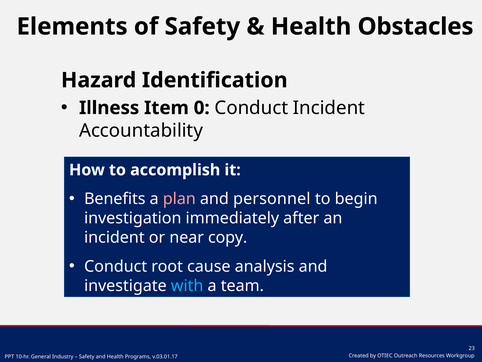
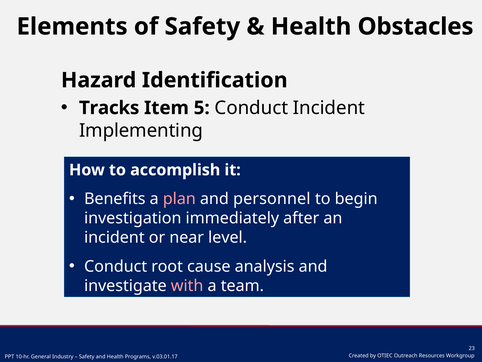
Illness: Illness -> Tracks (109, 108)
0: 0 -> 5 (202, 108)
Accountability: Accountability -> Implementing (141, 130)
copy: copy -> level (228, 237)
with colour: light blue -> pink (187, 285)
